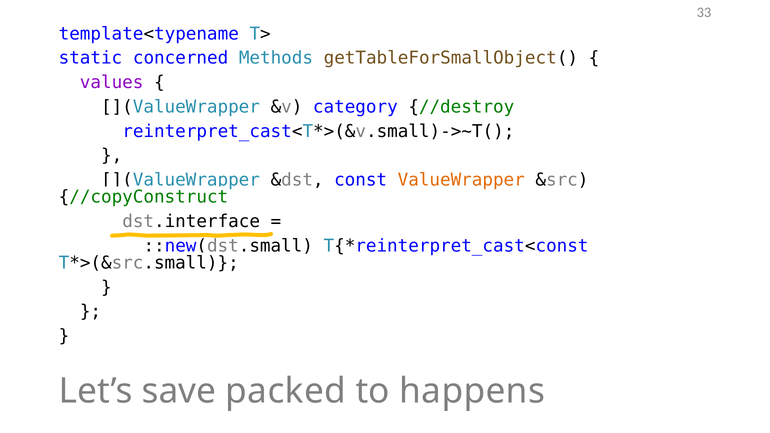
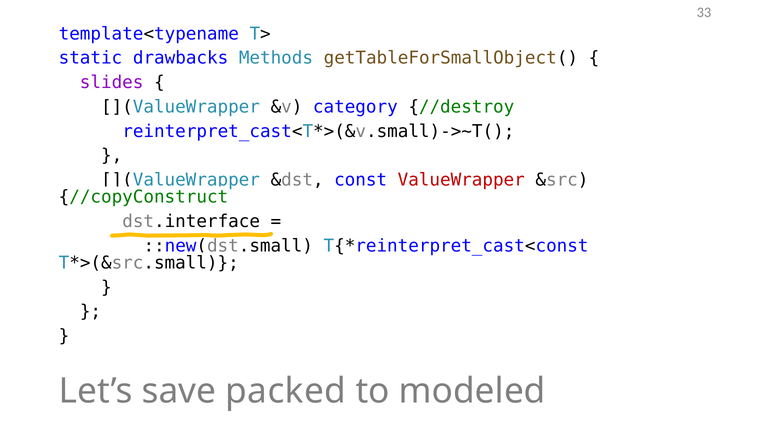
concerned: concerned -> drawbacks (181, 58)
values: values -> slides (112, 83)
ValueWrapper colour: orange -> red (461, 180)
happens: happens -> modeled (472, 391)
